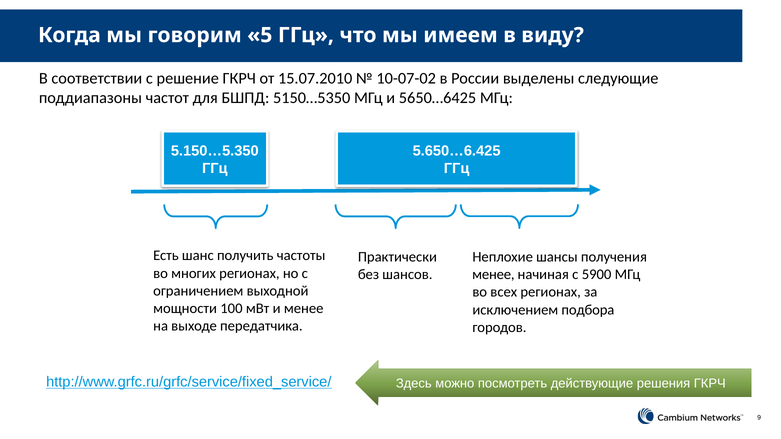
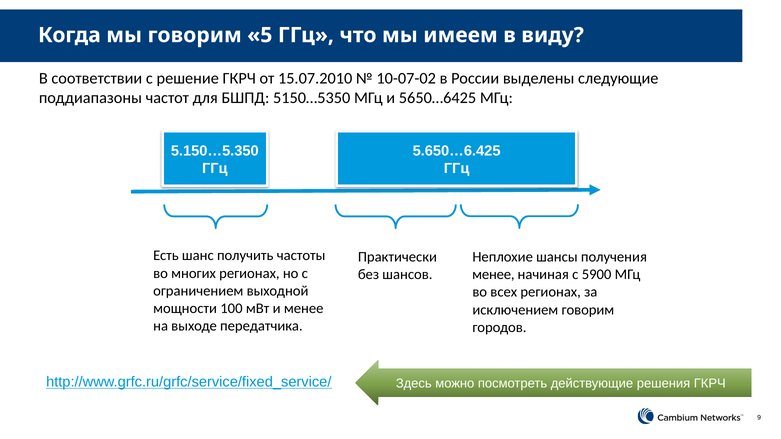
исключением подбора: подбора -> говорим (588, 310)
